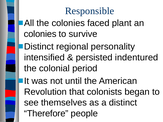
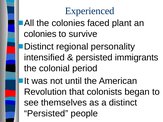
Responsible: Responsible -> Experienced (90, 11)
indentured: indentured -> immigrants (137, 58)
Therefore: Therefore -> Persisted (46, 114)
